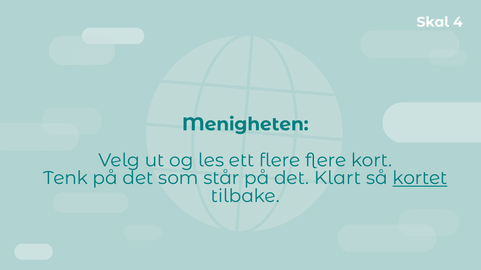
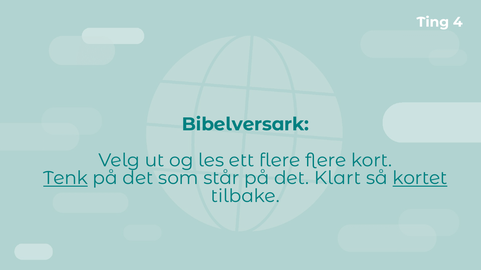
Skal: Skal -> Ting (433, 22)
Menigheten: Menigheten -> Bibelversark (245, 125)
Tenk underline: none -> present (66, 179)
